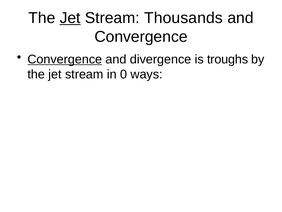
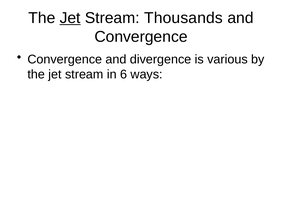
Convergence underline: present -> none (65, 59)
troughs: troughs -> various (228, 59)
0: 0 -> 6 (124, 74)
